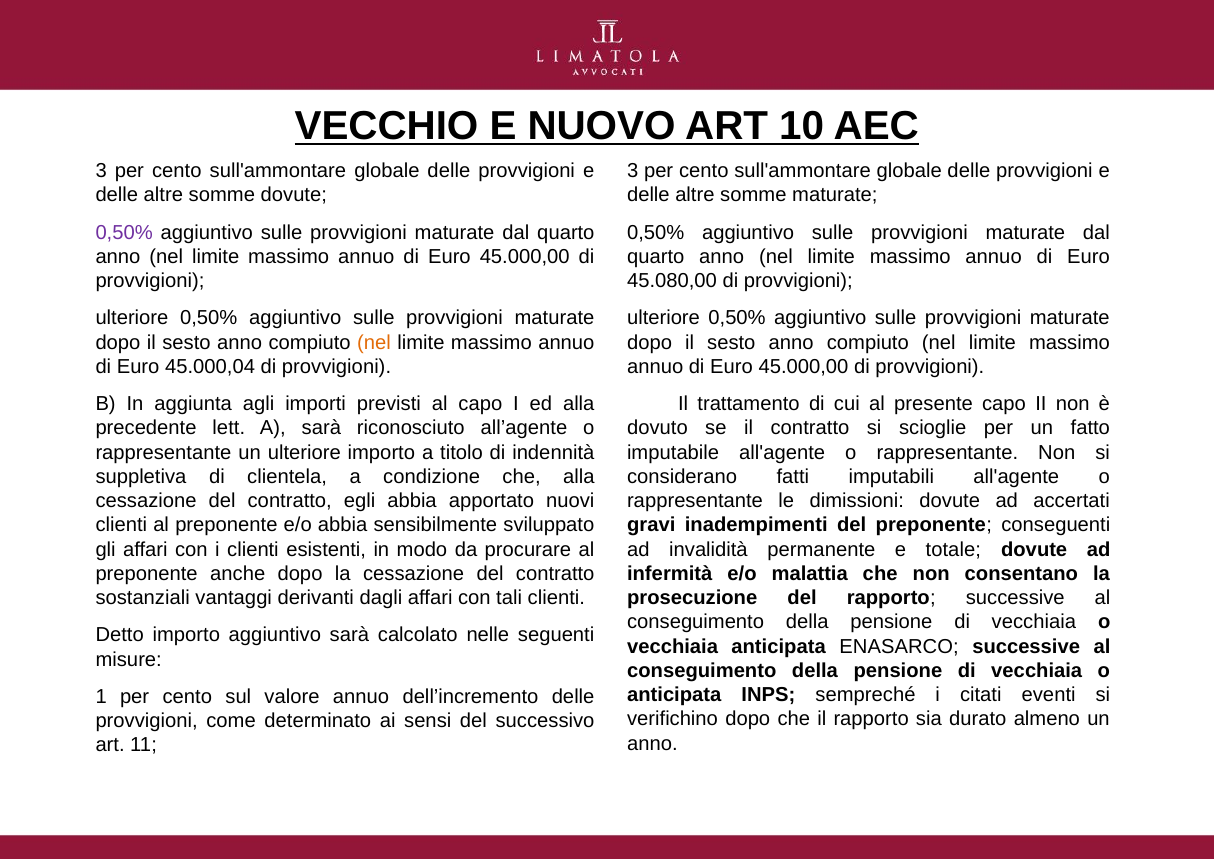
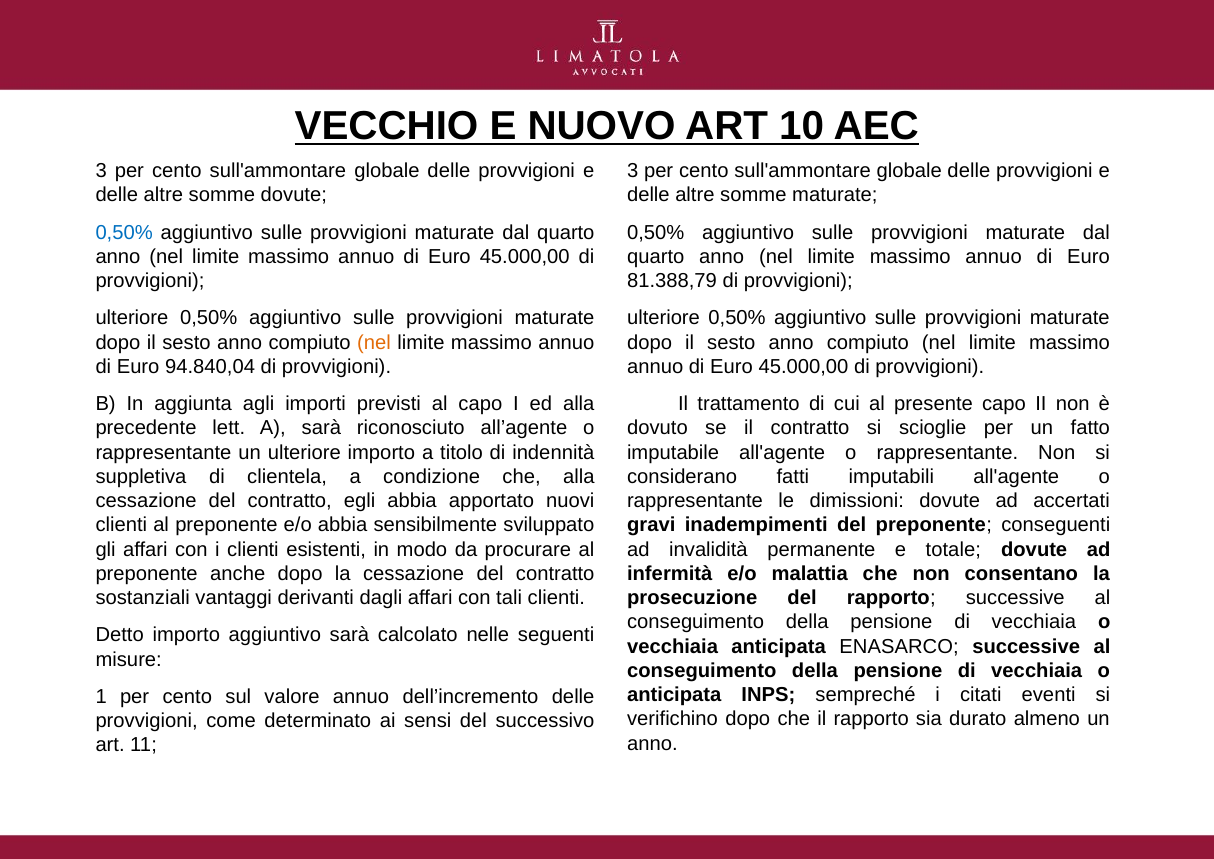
0,50% colour: purple -> blue (124, 232)
45.080,00: 45.080,00 -> 81.388,79 (672, 281)
45.000,04: 45.000,04 -> 94.840,04 (210, 367)
